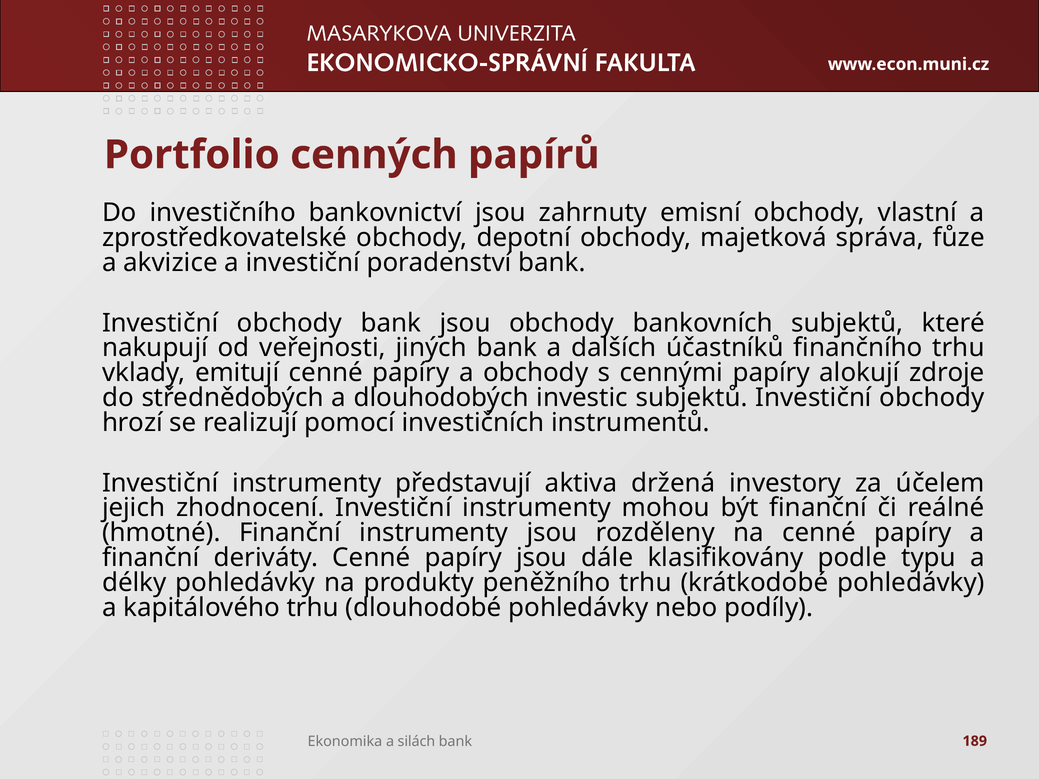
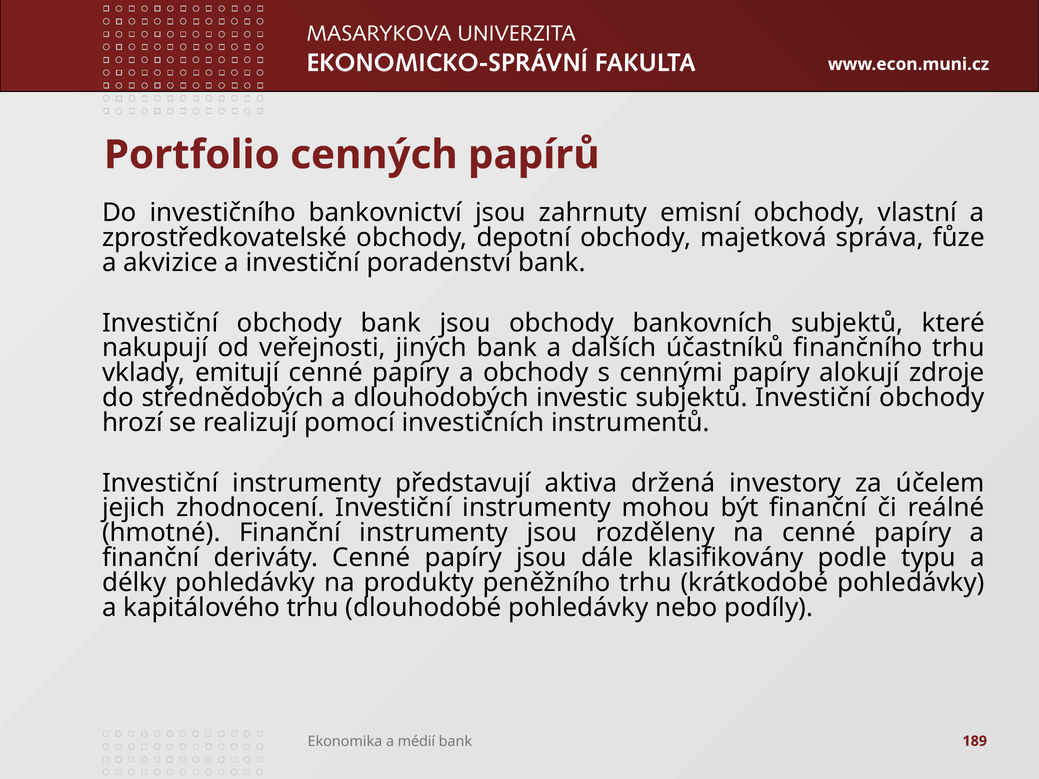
silách: silách -> médií (416, 742)
